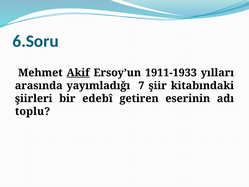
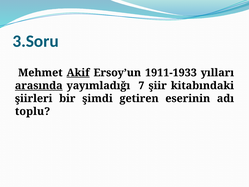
6.Soru: 6.Soru -> 3.Soru (36, 41)
arasında underline: none -> present (39, 86)
edebî: edebî -> şimdi (97, 98)
